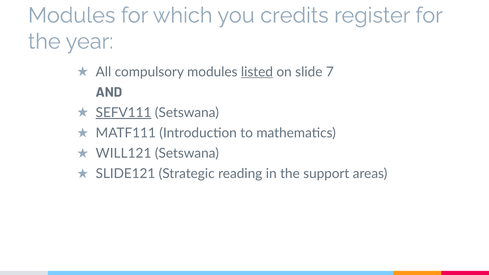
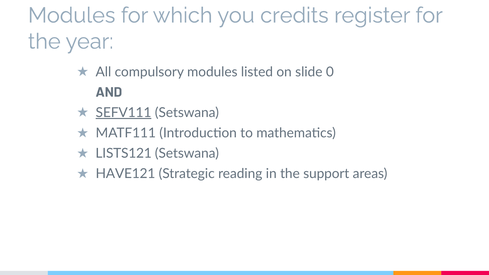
listed underline: present -> none (257, 72)
7: 7 -> 0 (330, 72)
WILL121: WILL121 -> LISTS121 (124, 153)
SLIDE121: SLIDE121 -> HAVE121 (125, 174)
